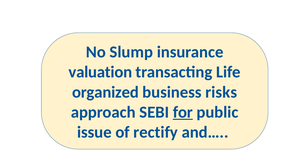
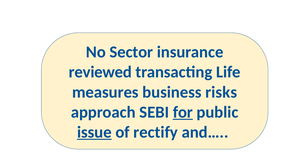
Slump: Slump -> Sector (131, 52)
valuation: valuation -> reviewed (100, 72)
organized: organized -> measures (105, 92)
issue underline: none -> present (94, 132)
